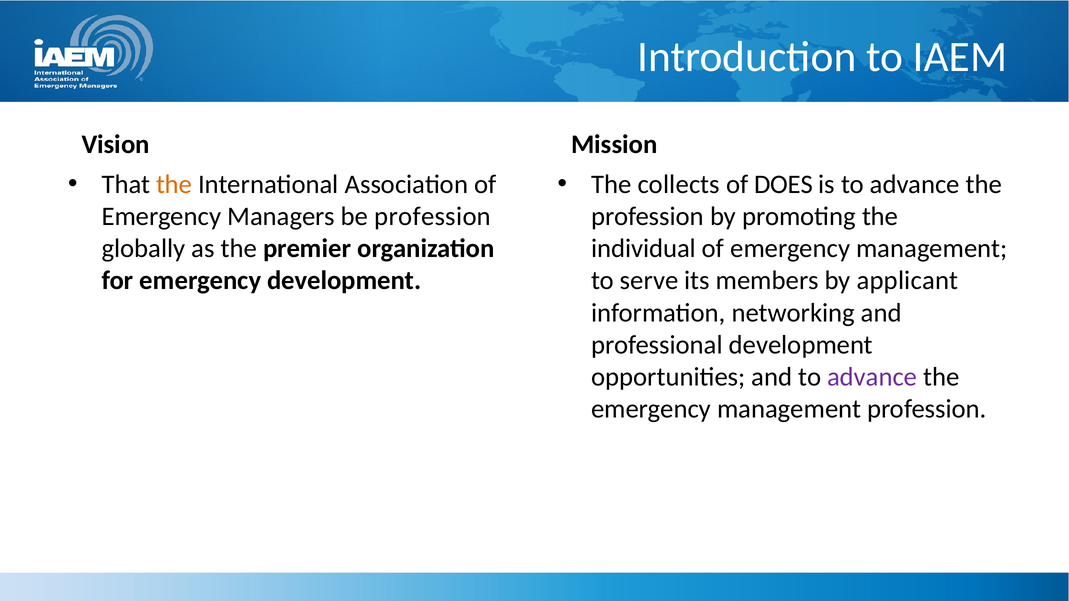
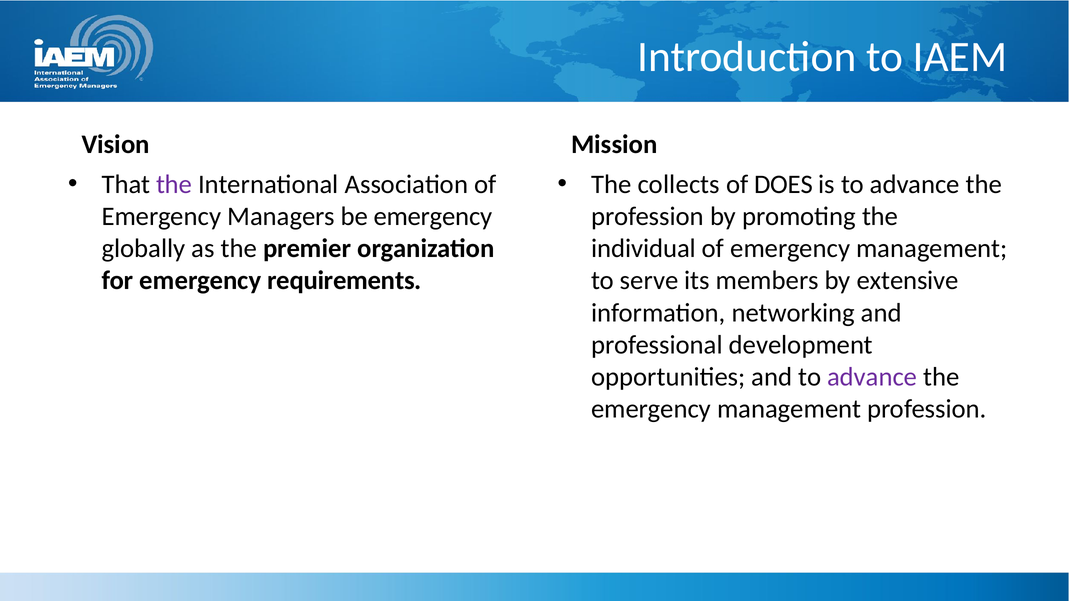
the colour: orange -> purple (174, 185)
be profession: profession -> emergency (433, 217)
emergency development: development -> requirements (344, 281)
applicant: applicant -> extensive (908, 281)
